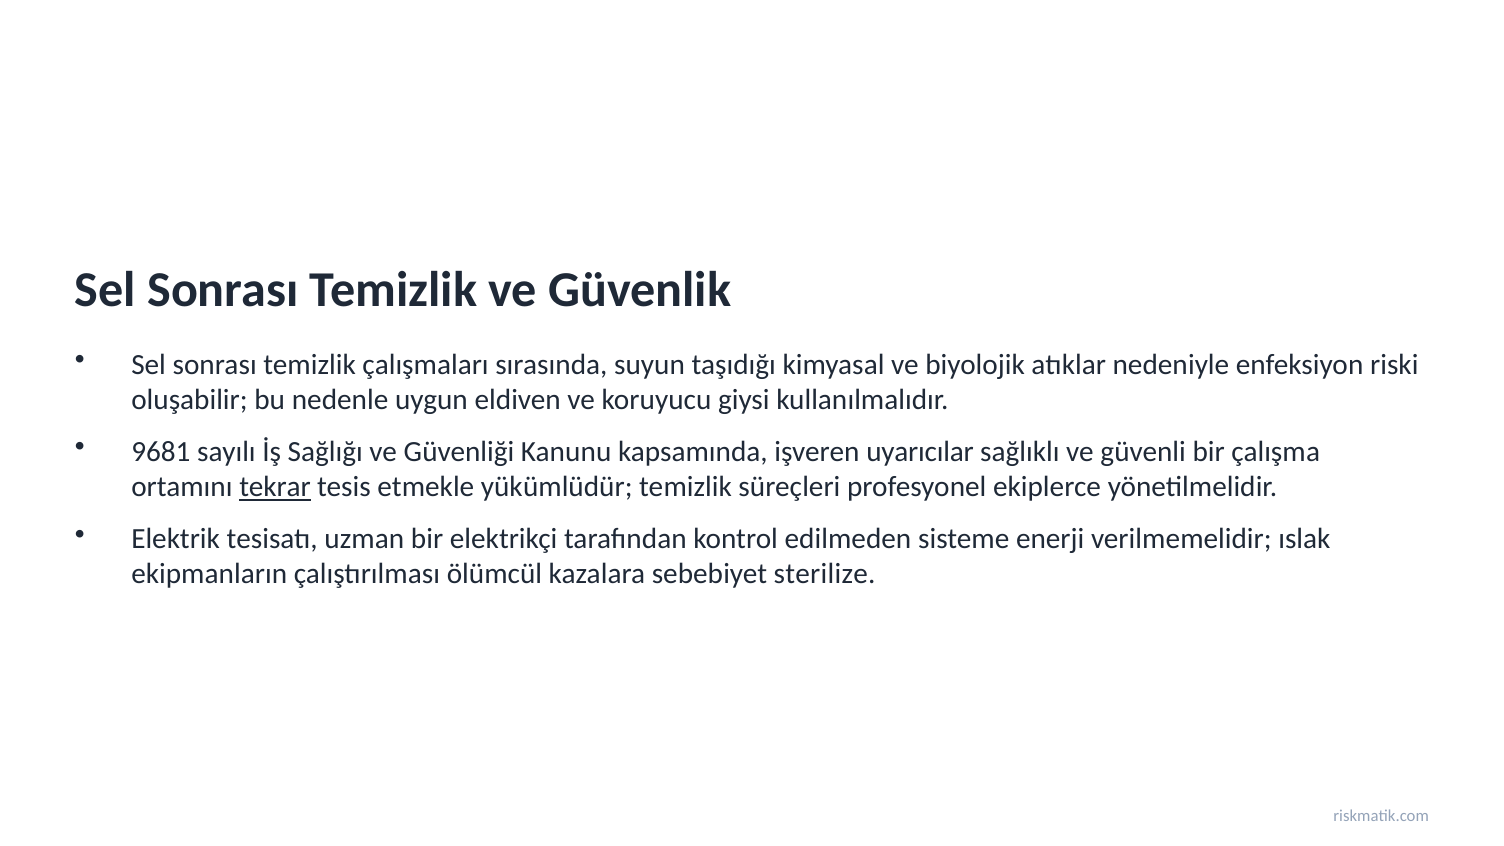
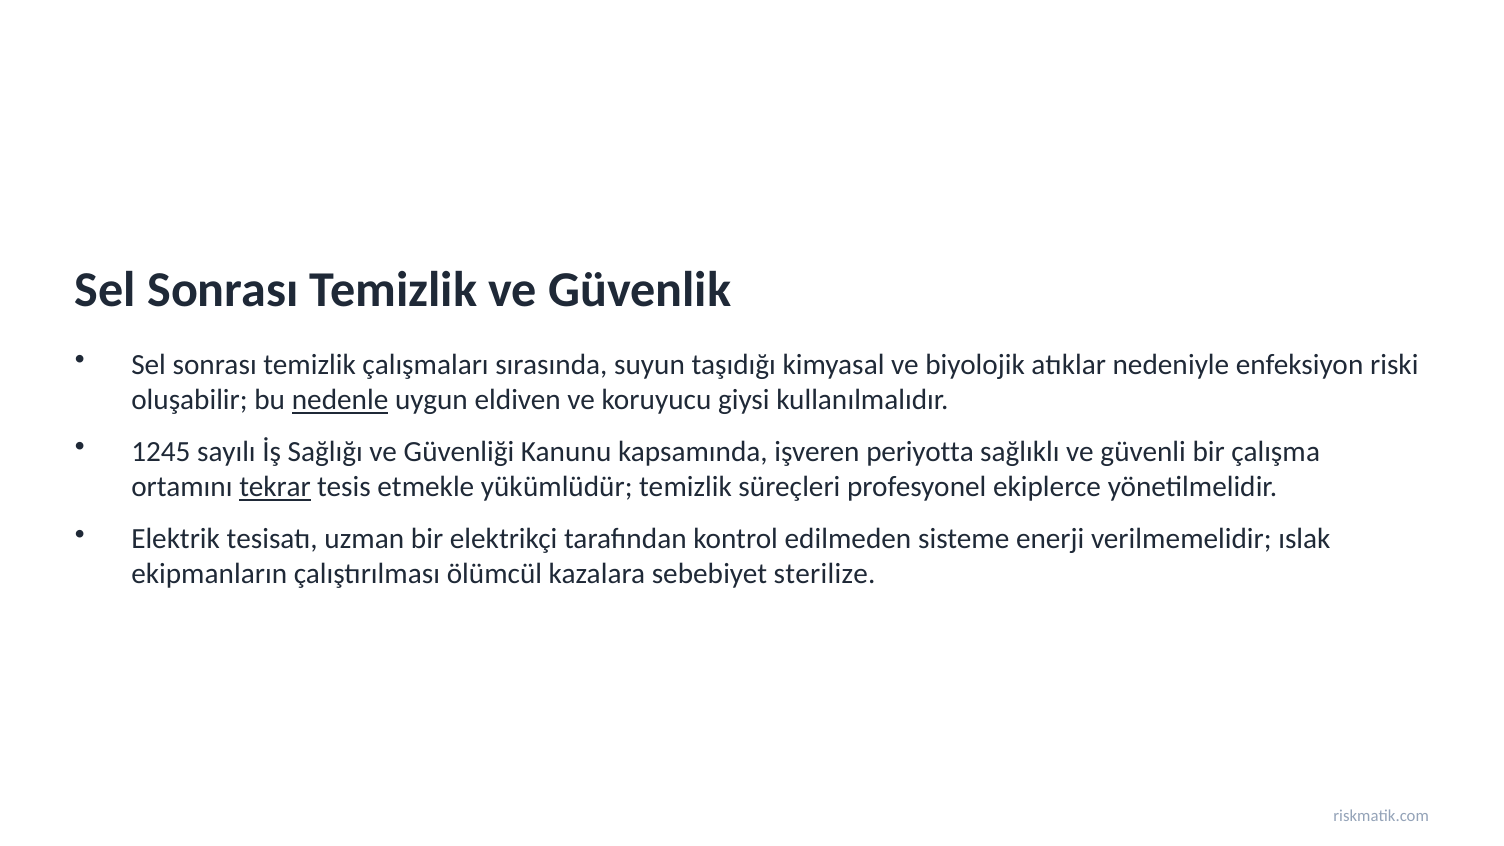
nedenle underline: none -> present (340, 400)
9681: 9681 -> 1245 (161, 452)
uyarıcılar: uyarıcılar -> periyotta (920, 452)
